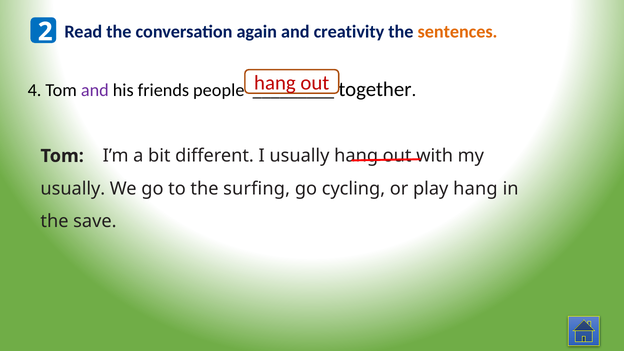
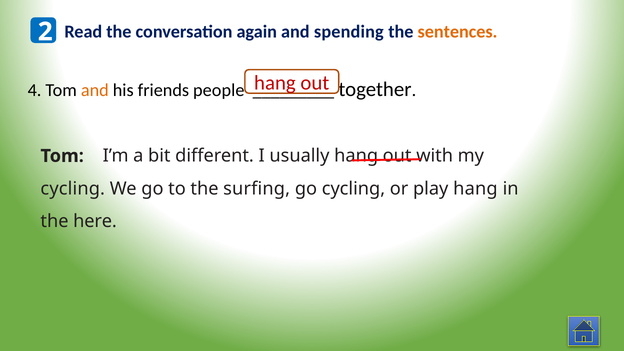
creativity: creativity -> spending (349, 32)
and colour: purple -> orange (95, 90)
usually: usually -> cycling (73, 189)
save: save -> here (95, 221)
